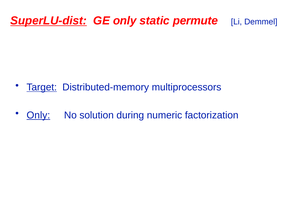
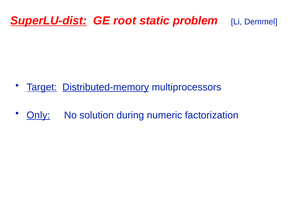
GE only: only -> root (125, 21)
permute: permute -> problem (195, 21)
Distributed-memory underline: none -> present (106, 87)
